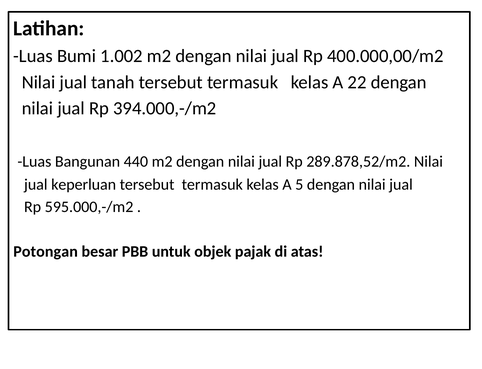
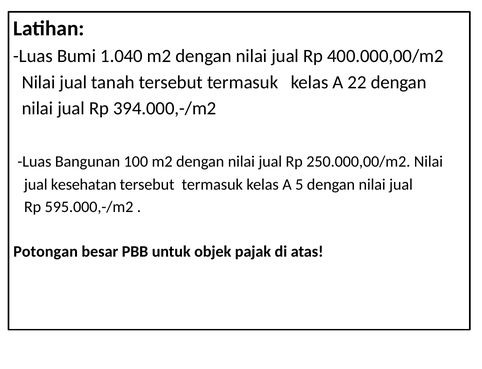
1.002: 1.002 -> 1.040 (122, 56)
440: 440 -> 100 (136, 161)
289.878,52/m2: 289.878,52/m2 -> 250.000,00/m2 (358, 161)
keperluan: keperluan -> kesehatan (84, 184)
